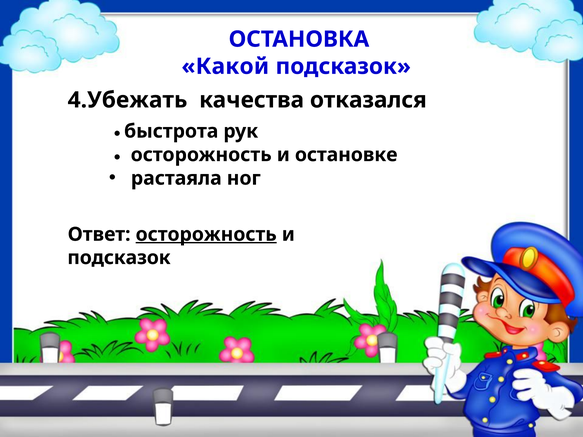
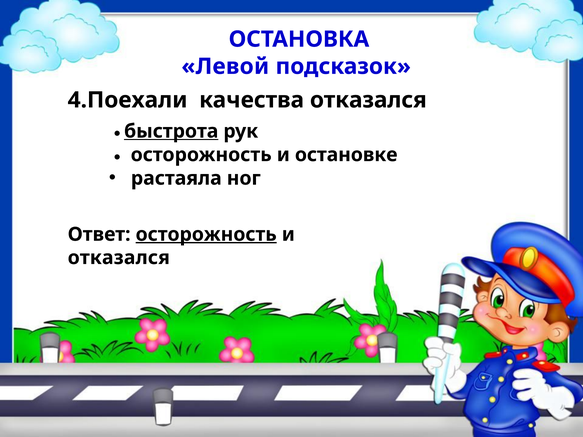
Какой: Какой -> Левой (225, 66)
4.Убежать: 4.Убежать -> 4.Поехали (128, 100)
быстрота underline: none -> present (171, 131)
подсказок: подсказок -> отказался (119, 258)
